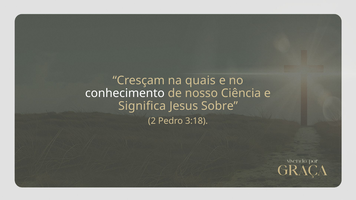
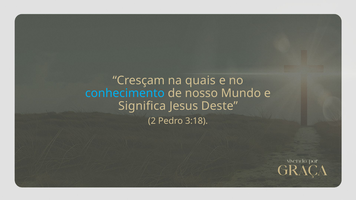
conhecimento colour: white -> light blue (125, 93)
Ciência: Ciência -> Mundo (241, 93)
Sobre: Sobre -> Deste (219, 106)
